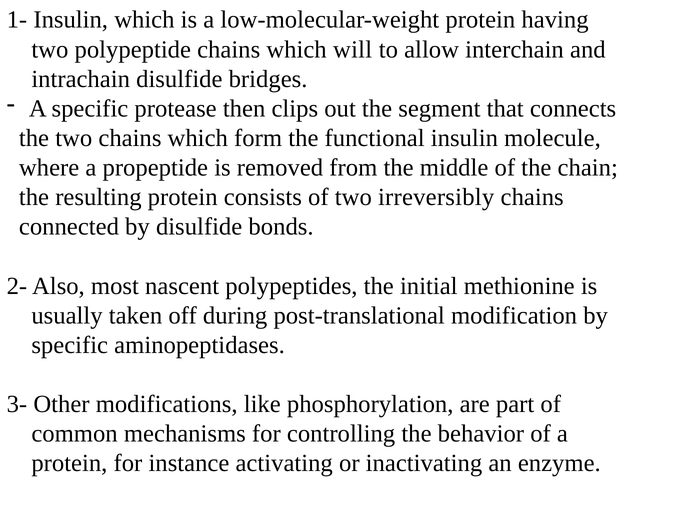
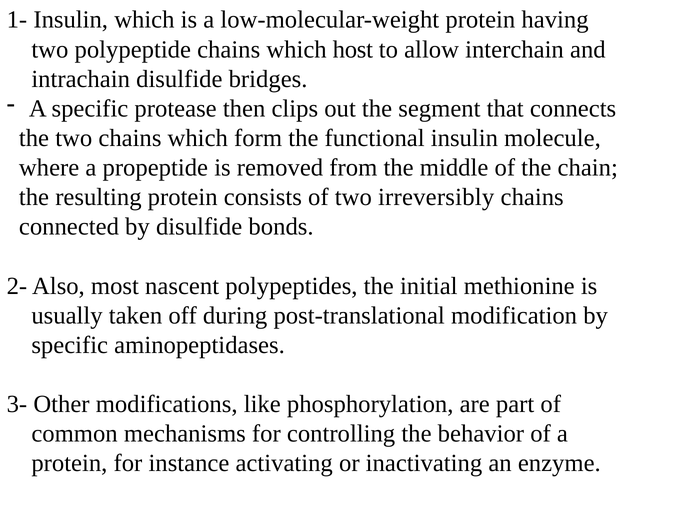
will: will -> host (353, 49)
